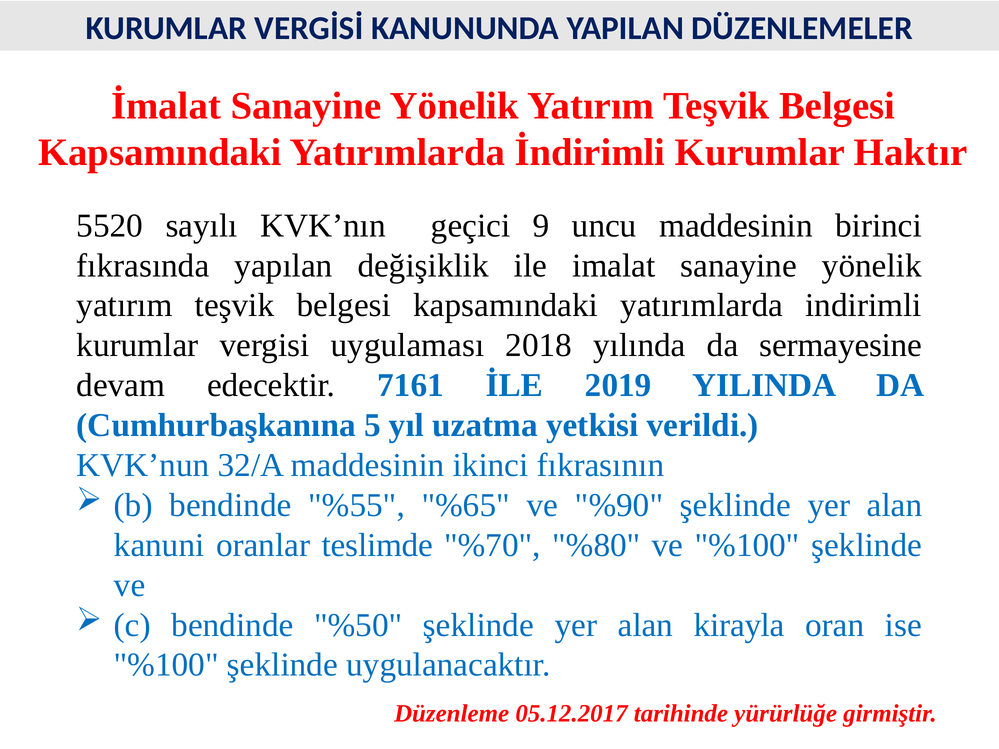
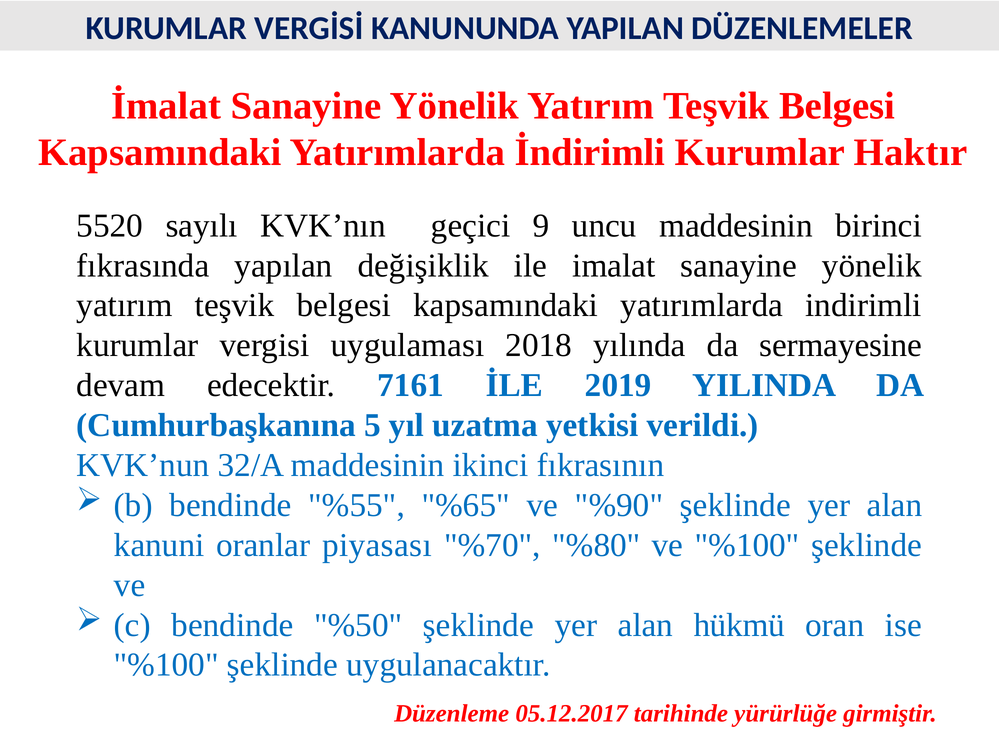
teslimde: teslimde -> piyasası (377, 545)
kirayla: kirayla -> hükmü (739, 625)
